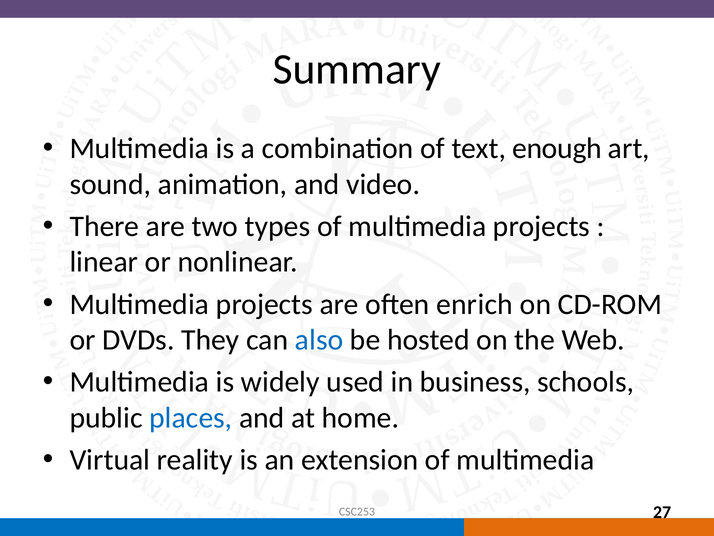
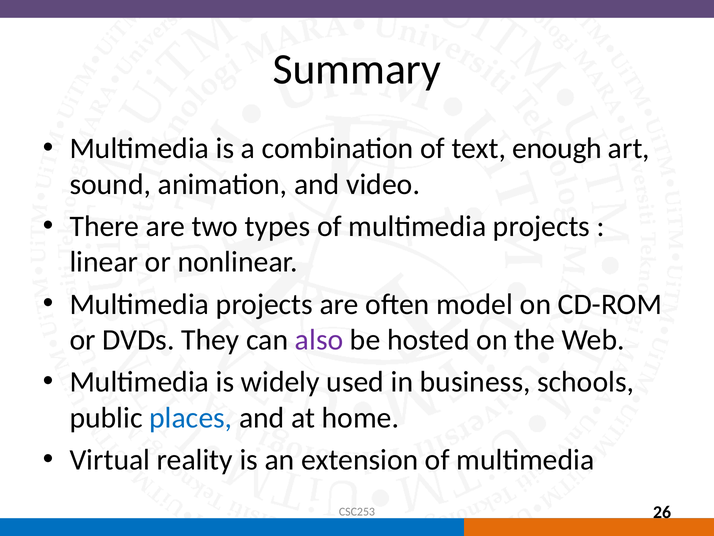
enrich: enrich -> model (475, 304)
also colour: blue -> purple (319, 340)
27: 27 -> 26 (662, 512)
